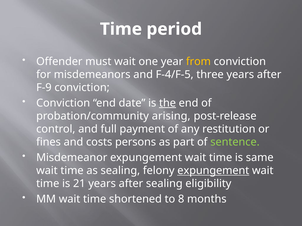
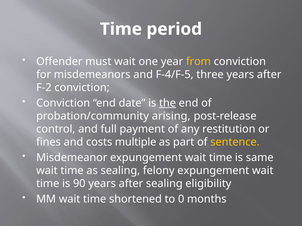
F-9: F-9 -> F-2 (44, 88)
persons: persons -> multiple (136, 142)
sentence colour: light green -> yellow (235, 142)
expungement underline: present -> none (213, 171)
21: 21 -> 90 (79, 184)
8: 8 -> 0 (181, 199)
